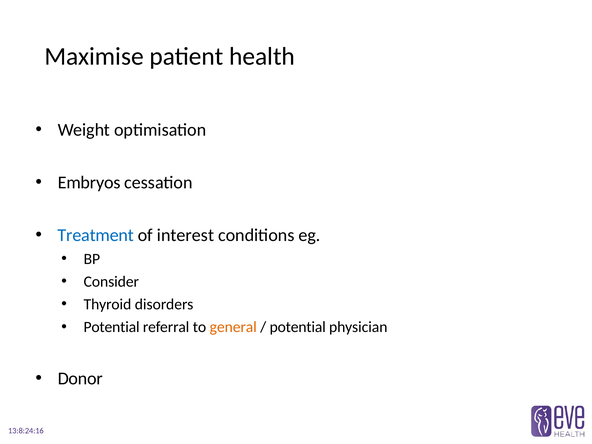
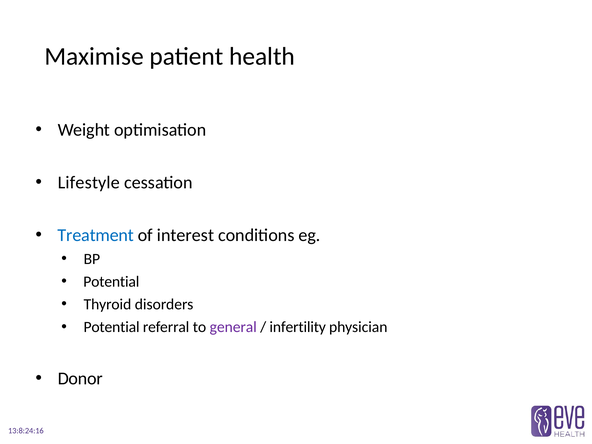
Embryos: Embryos -> Lifestyle (89, 182)
Consider: Consider -> Potential (111, 282)
general colour: orange -> purple (233, 327)
potential: potential -> infertility (298, 327)
